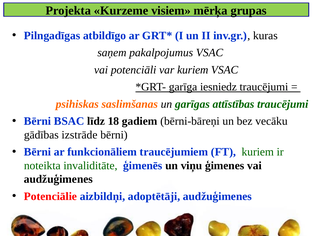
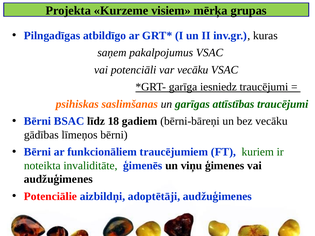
var kuriem: kuriem -> vecāku (193, 70)
izstrāde: izstrāde -> līmeņos (80, 135)
